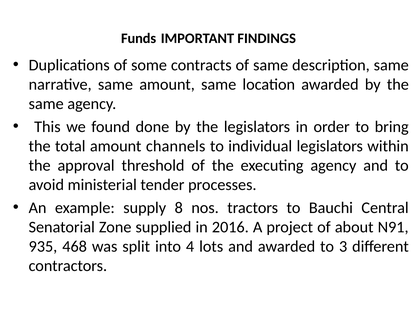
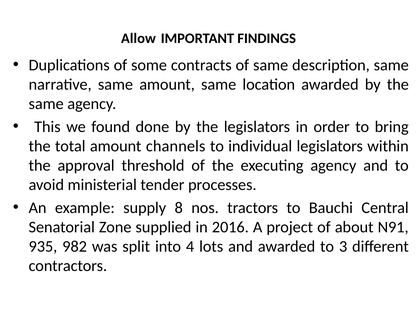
Funds: Funds -> Allow (138, 38)
468: 468 -> 982 (75, 246)
